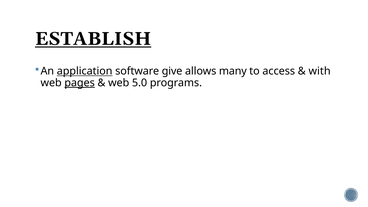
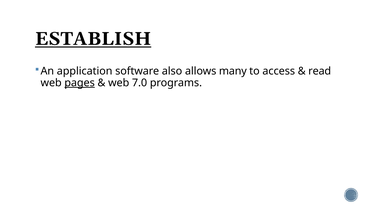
application underline: present -> none (85, 71)
give: give -> also (172, 71)
with: with -> read (320, 71)
5.0: 5.0 -> 7.0 (140, 83)
